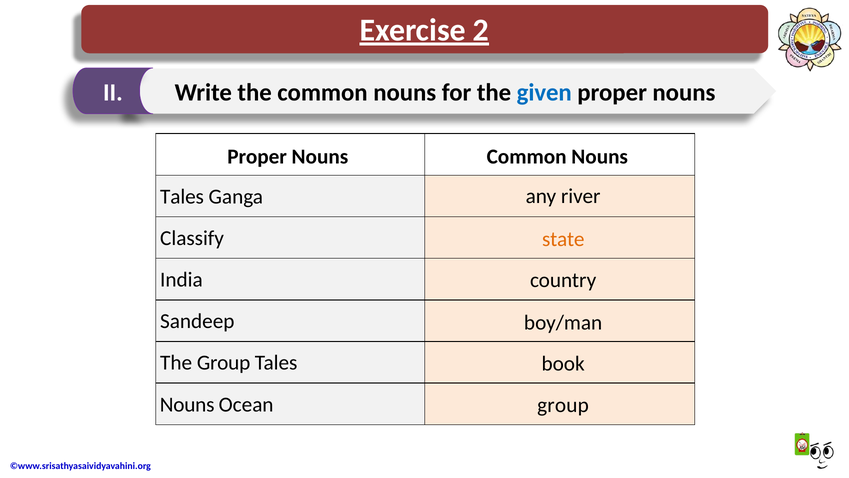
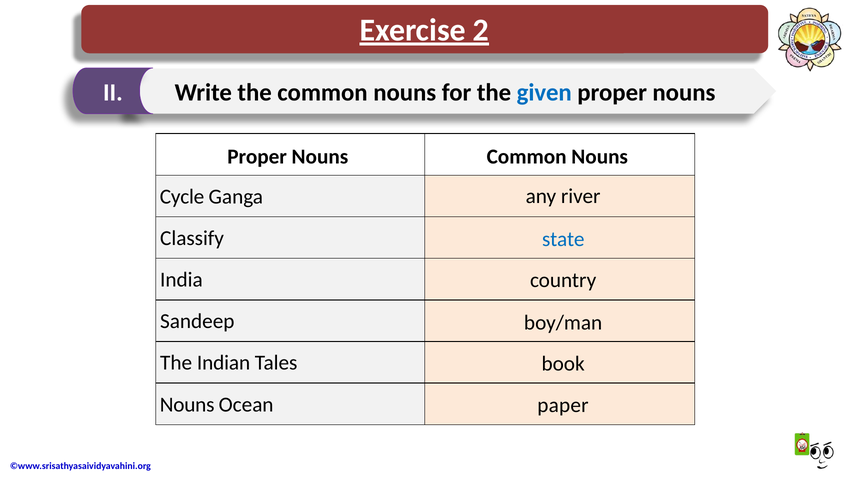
Tales: Tales -> Cycle (182, 196)
state colour: orange -> blue (563, 239)
The Group: Group -> Indian (224, 363)
group: group -> paper (563, 405)
